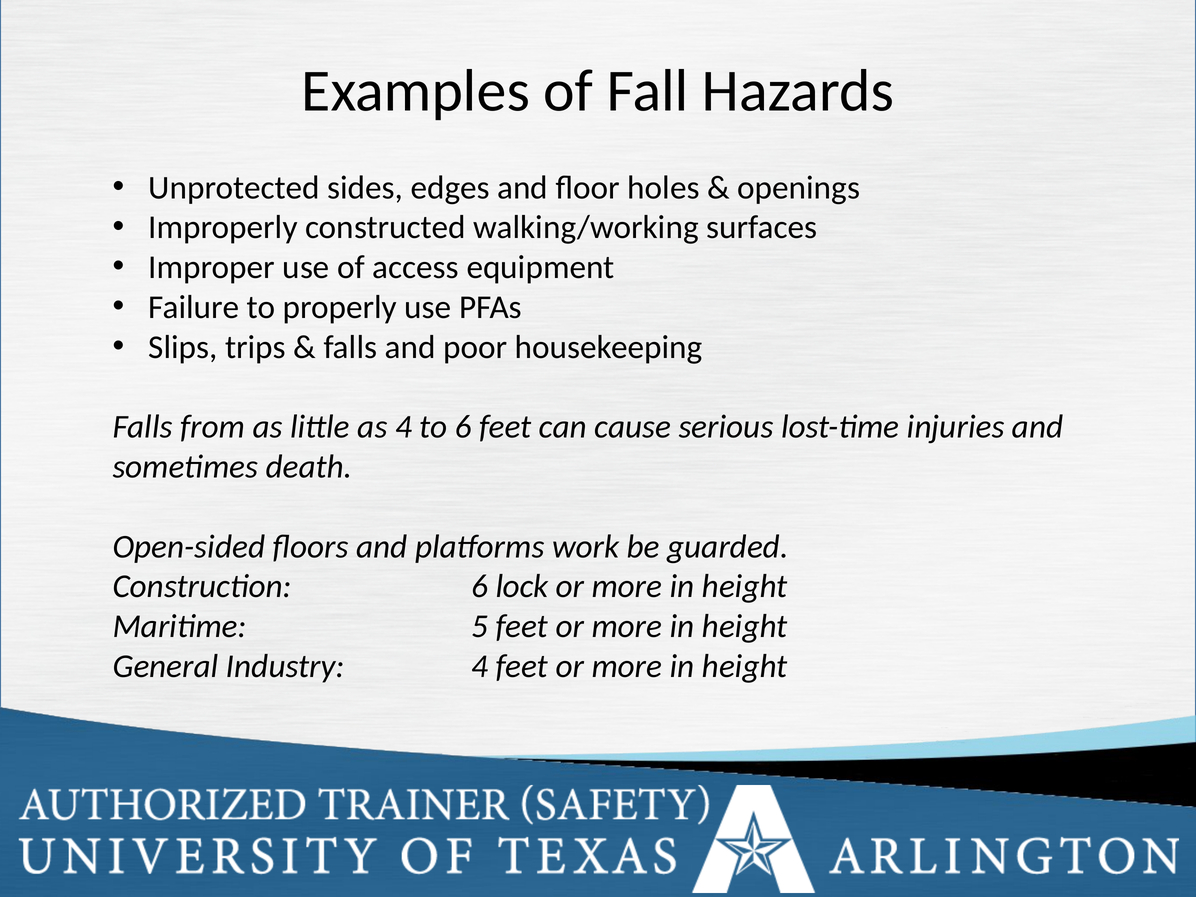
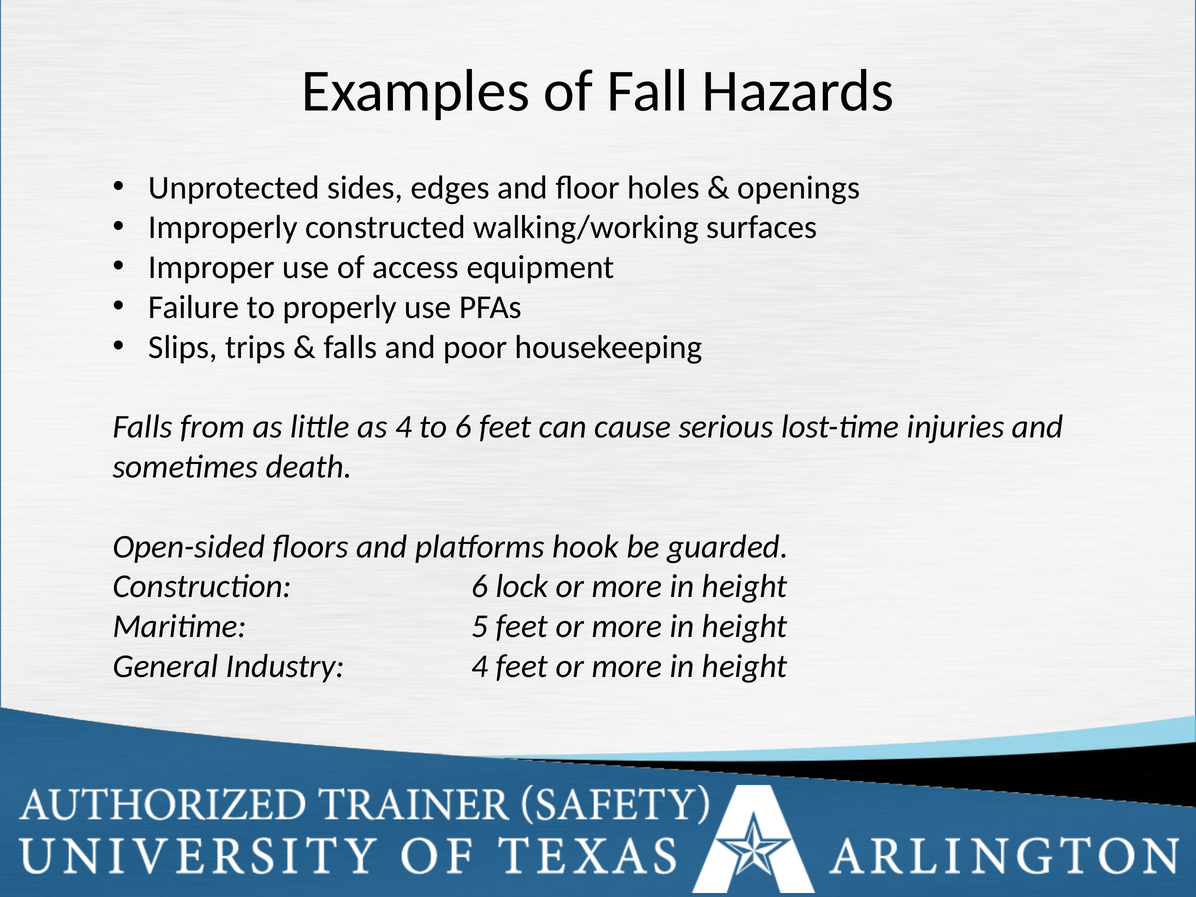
work: work -> hook (586, 547)
